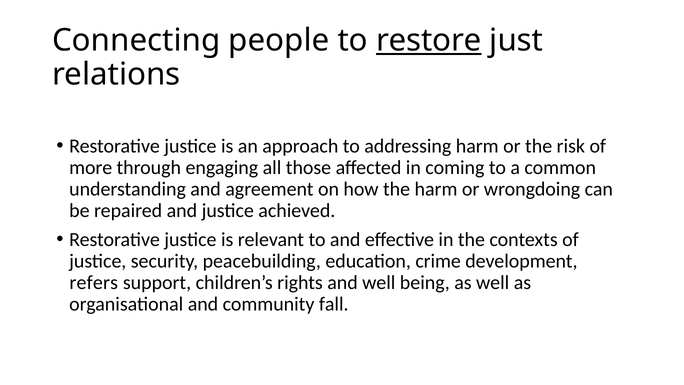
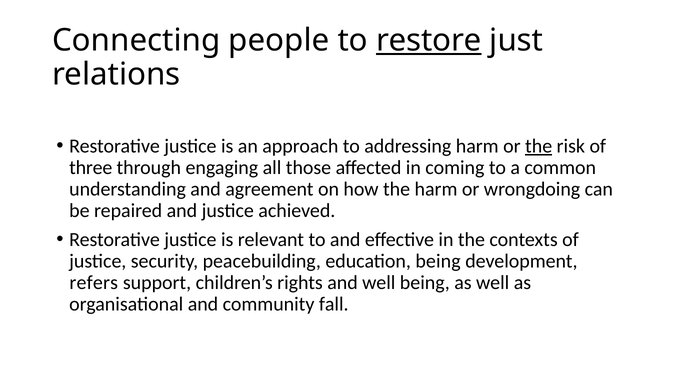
the underline: none -> present (539, 146)
more: more -> three (91, 168)
education crime: crime -> being (438, 261)
